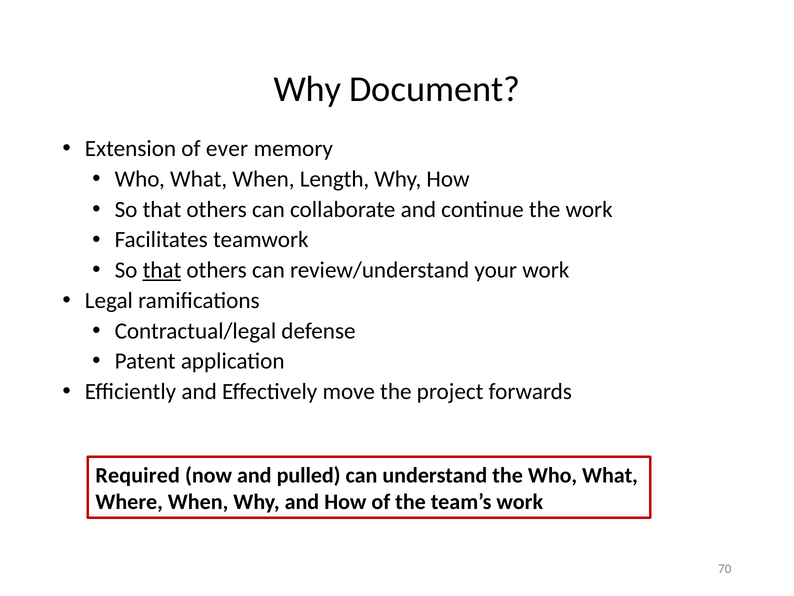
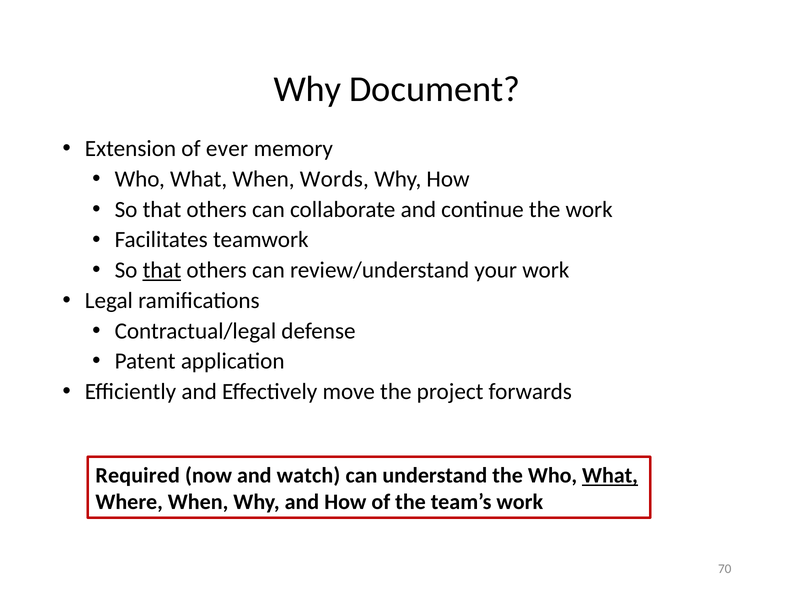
Length: Length -> Words (334, 179)
pulled: pulled -> watch (308, 475)
What underline: none -> present (610, 475)
